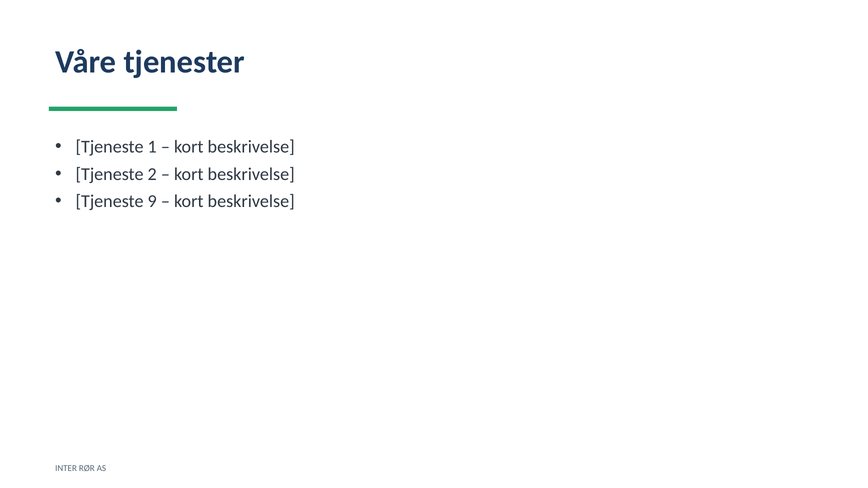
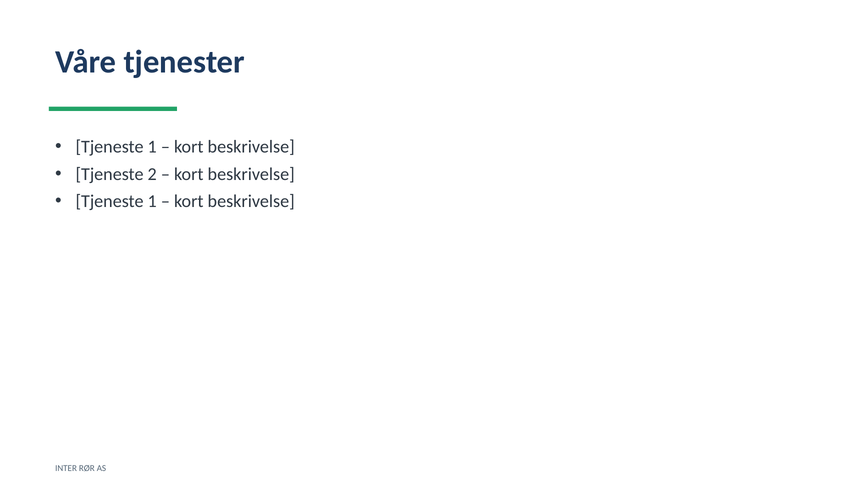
9: 9 -> 1 (152, 201)
